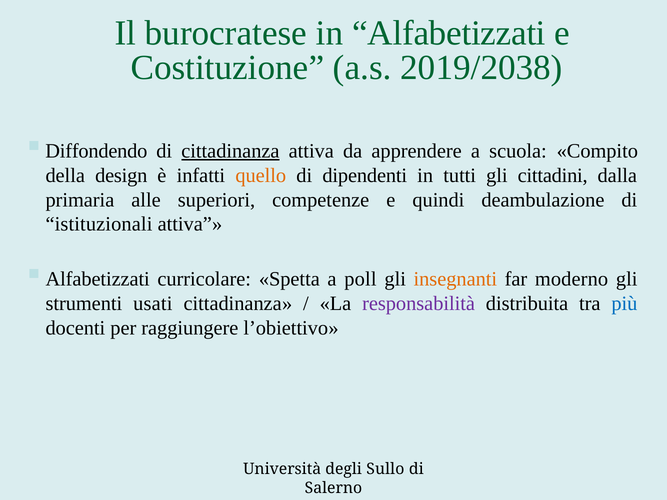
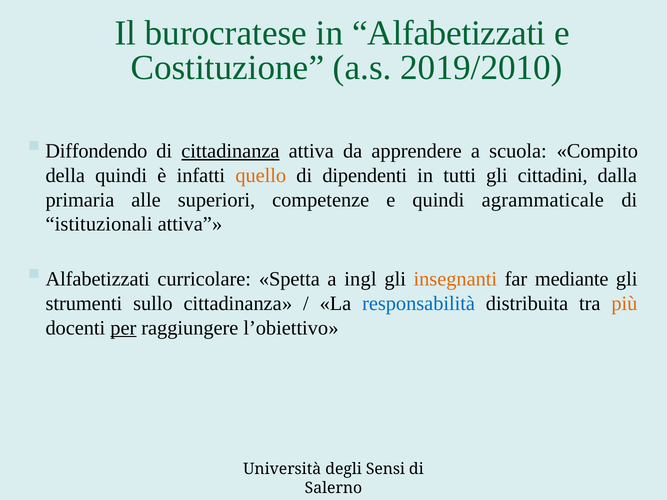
2019/2038: 2019/2038 -> 2019/2010 (482, 68)
della design: design -> quindi (121, 175)
deambulazione: deambulazione -> agrammaticale (543, 200)
poll: poll -> ingl (360, 279)
moderno: moderno -> mediante (572, 279)
usati: usati -> sullo (153, 304)
responsabilità colour: purple -> blue (419, 304)
più colour: blue -> orange (624, 304)
per underline: none -> present (123, 328)
Sullo: Sullo -> Sensi (385, 469)
